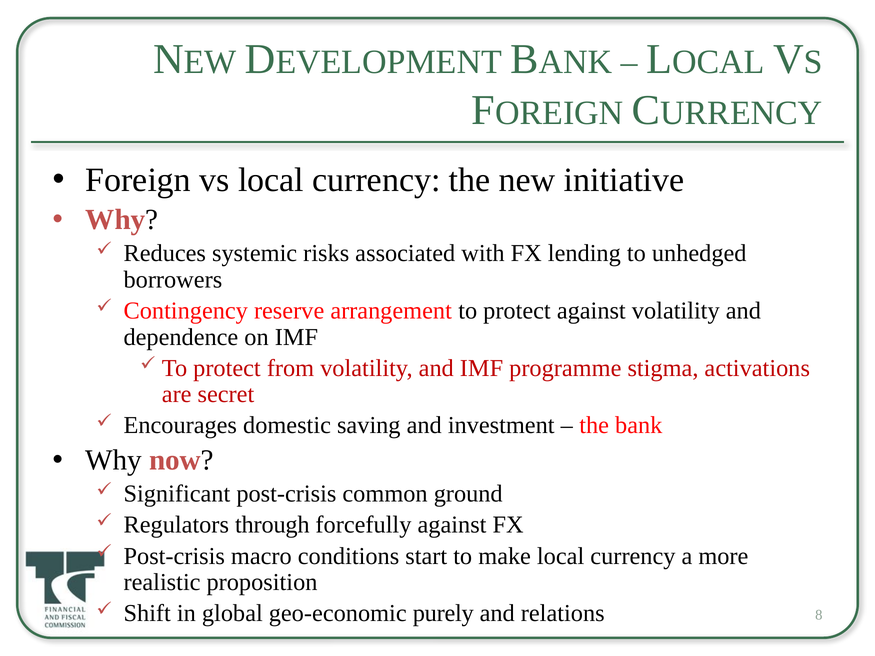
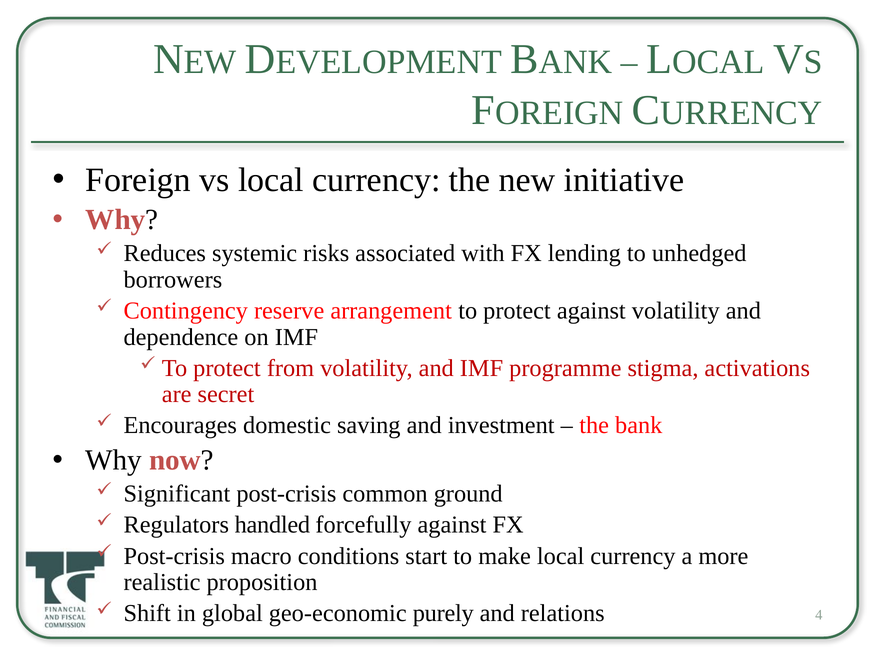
through: through -> handled (272, 525)
8: 8 -> 4 (819, 615)
